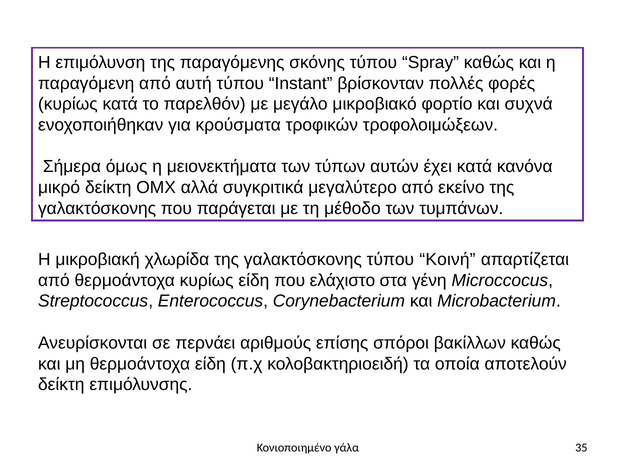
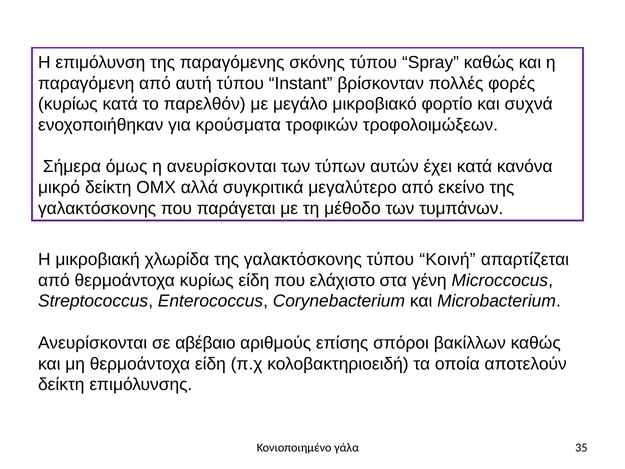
η μειονεκτήματα: μειονεκτήματα -> ανευρίσκονται (222, 167)
περνάει: περνάει -> αβέβαιο (205, 343)
